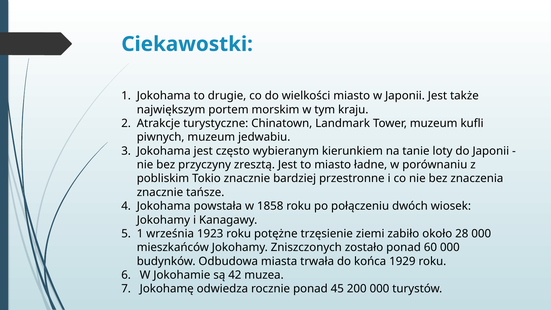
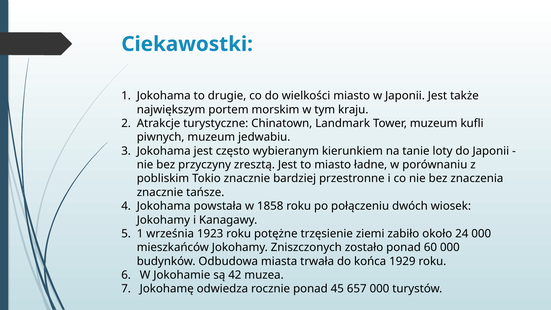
28: 28 -> 24 (462, 234)
200: 200 -> 657 (357, 289)
